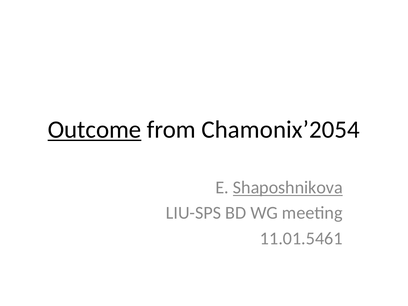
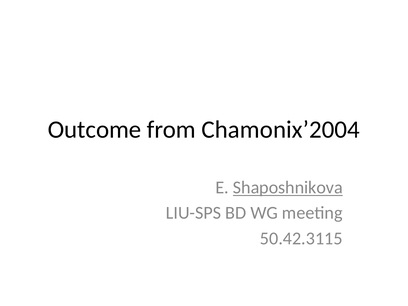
Outcome underline: present -> none (95, 130)
Chamonix’2054: Chamonix’2054 -> Chamonix’2004 (281, 130)
11.01.5461: 11.01.5461 -> 50.42.3115 (301, 238)
